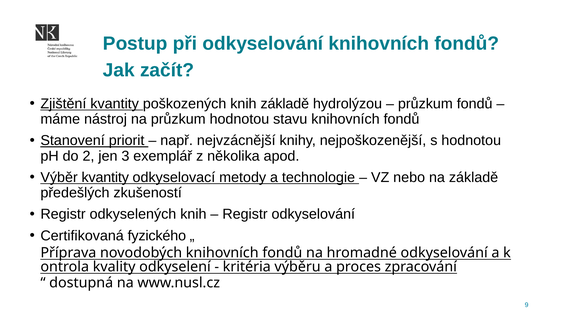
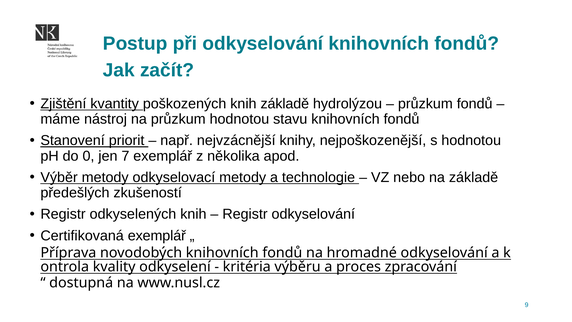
2: 2 -> 0 (88, 156)
3: 3 -> 7 (125, 156)
Výběr kvantity: kvantity -> metody (105, 177)
Certifikovaná fyzického: fyzického -> exemplář (157, 236)
